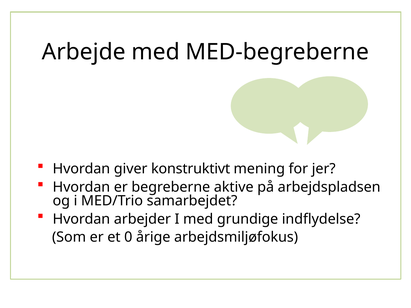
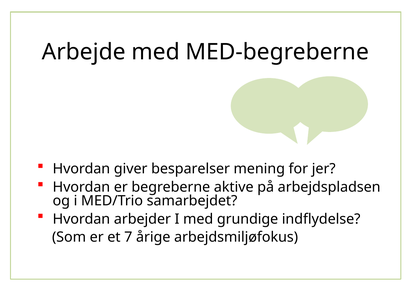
konstruktivt: konstruktivt -> besparelser (191, 169)
0: 0 -> 7 (128, 237)
